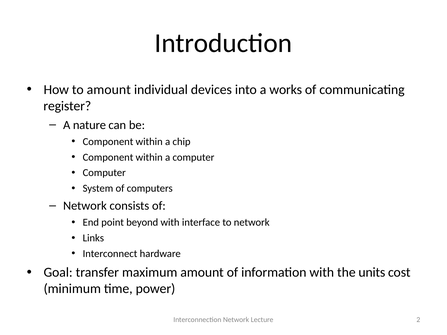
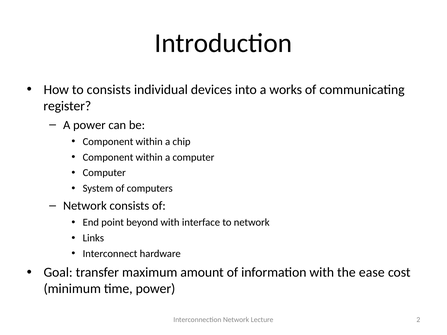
to amount: amount -> consists (109, 90)
A nature: nature -> power (89, 125)
units: units -> ease (372, 273)
